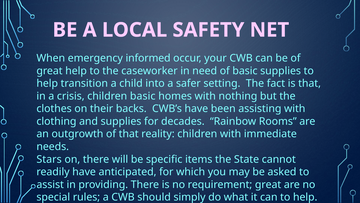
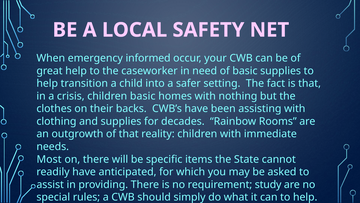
Stars: Stars -> Most (49, 159)
requirement great: great -> study (268, 184)
